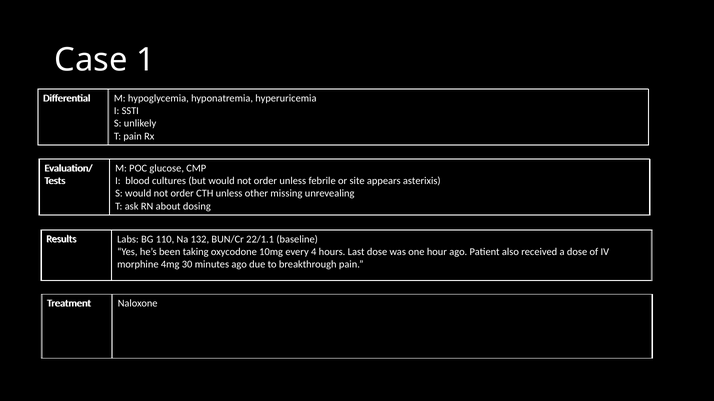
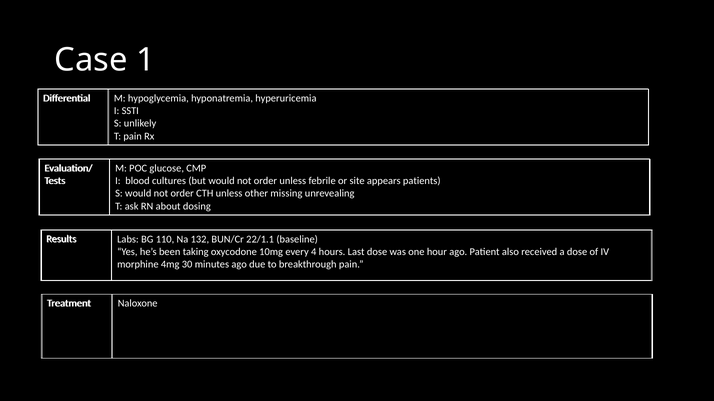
asterixis: asterixis -> patients (422, 181)
